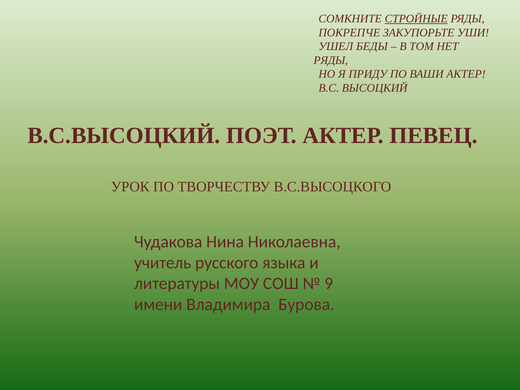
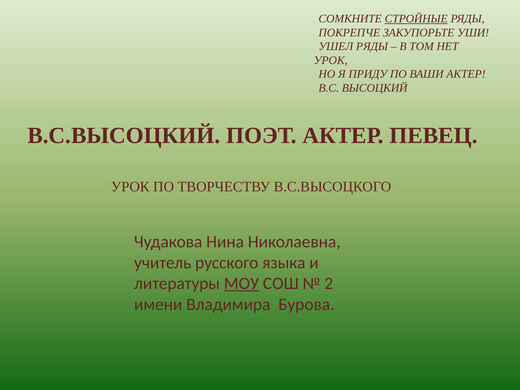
УШЕЛ БЕДЫ: БЕДЫ -> РЯДЫ (372, 46)
РЯДЫ: РЯДЫ -> УРОК (331, 60)
МОУ underline: none -> present (242, 284)
9: 9 -> 2 (329, 284)
